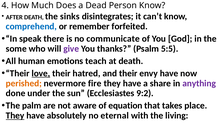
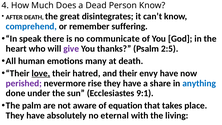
sinks: sinks -> great (70, 16)
forfeited: forfeited -> suffering (130, 26)
some: some -> heart (16, 49)
5:5: 5:5 -> 2:5 (170, 49)
teach: teach -> many (96, 61)
perished colour: orange -> purple (24, 83)
fire: fire -> rise (95, 83)
anything colour: purple -> blue (199, 83)
9:2: 9:2 -> 9:1 (145, 93)
They underline: present -> none (15, 115)
